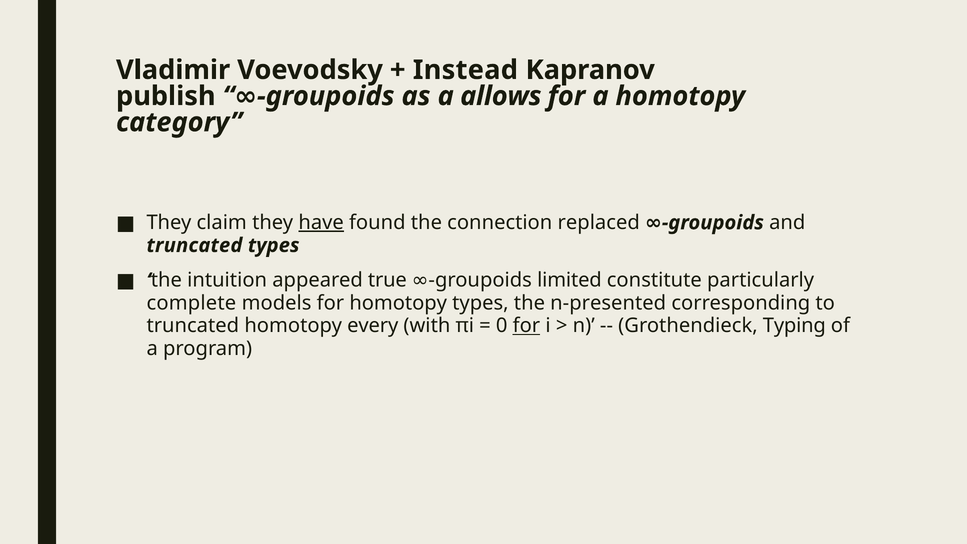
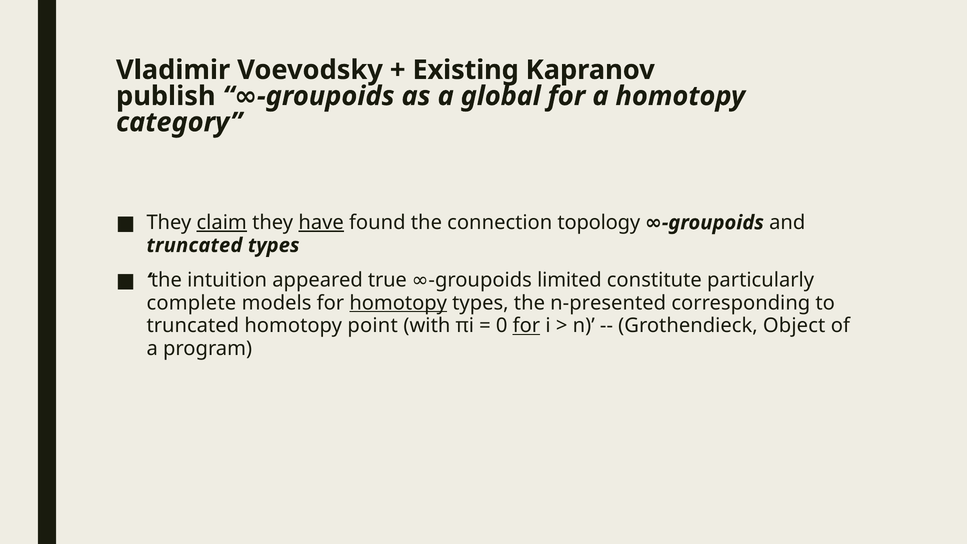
Instead: Instead -> Existing (466, 70)
allows: allows -> global (501, 96)
claim underline: none -> present (222, 223)
replaced: replaced -> topology (599, 223)
homotopy underline: none -> present (398, 303)
every: every -> point (373, 326)
Typing: Typing -> Object (794, 326)
